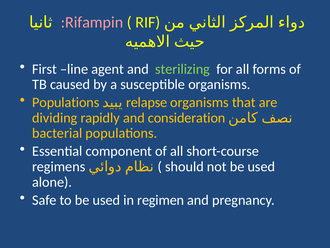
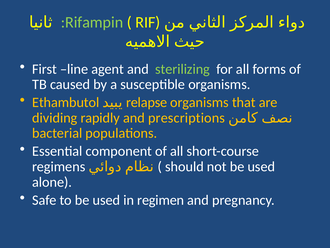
:Rifampin colour: pink -> light green (92, 22)
Populations: Populations -> Ethambutol (66, 102)
consideration: consideration -> prescriptions (187, 118)
